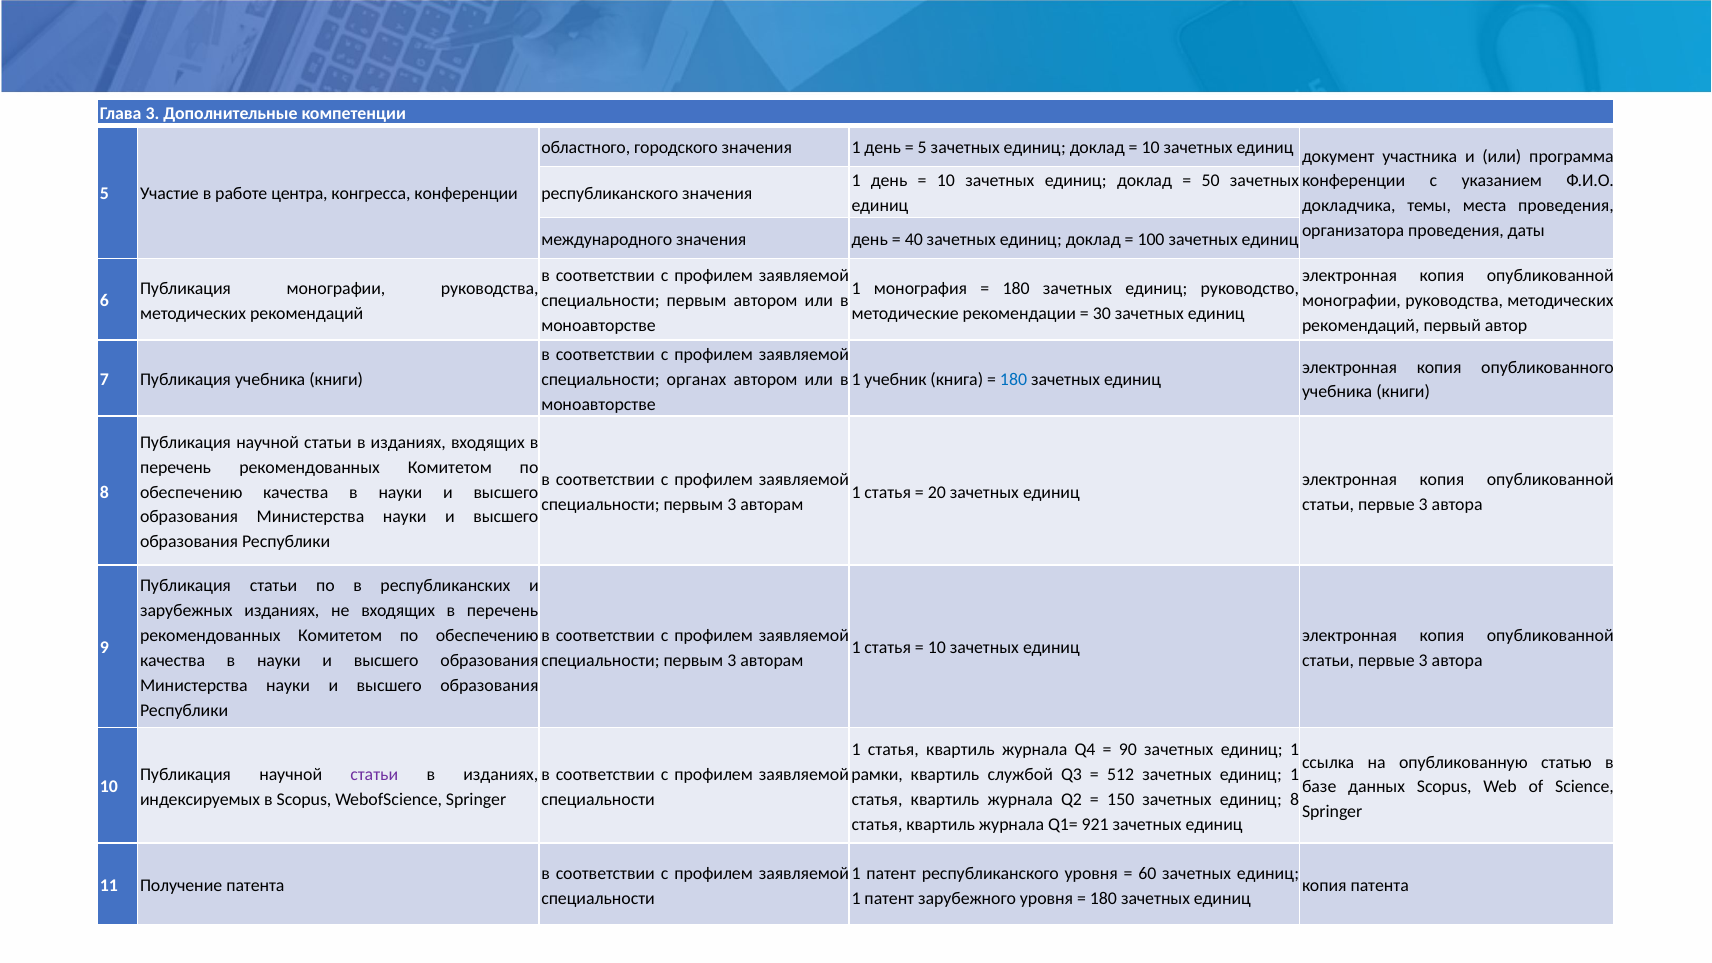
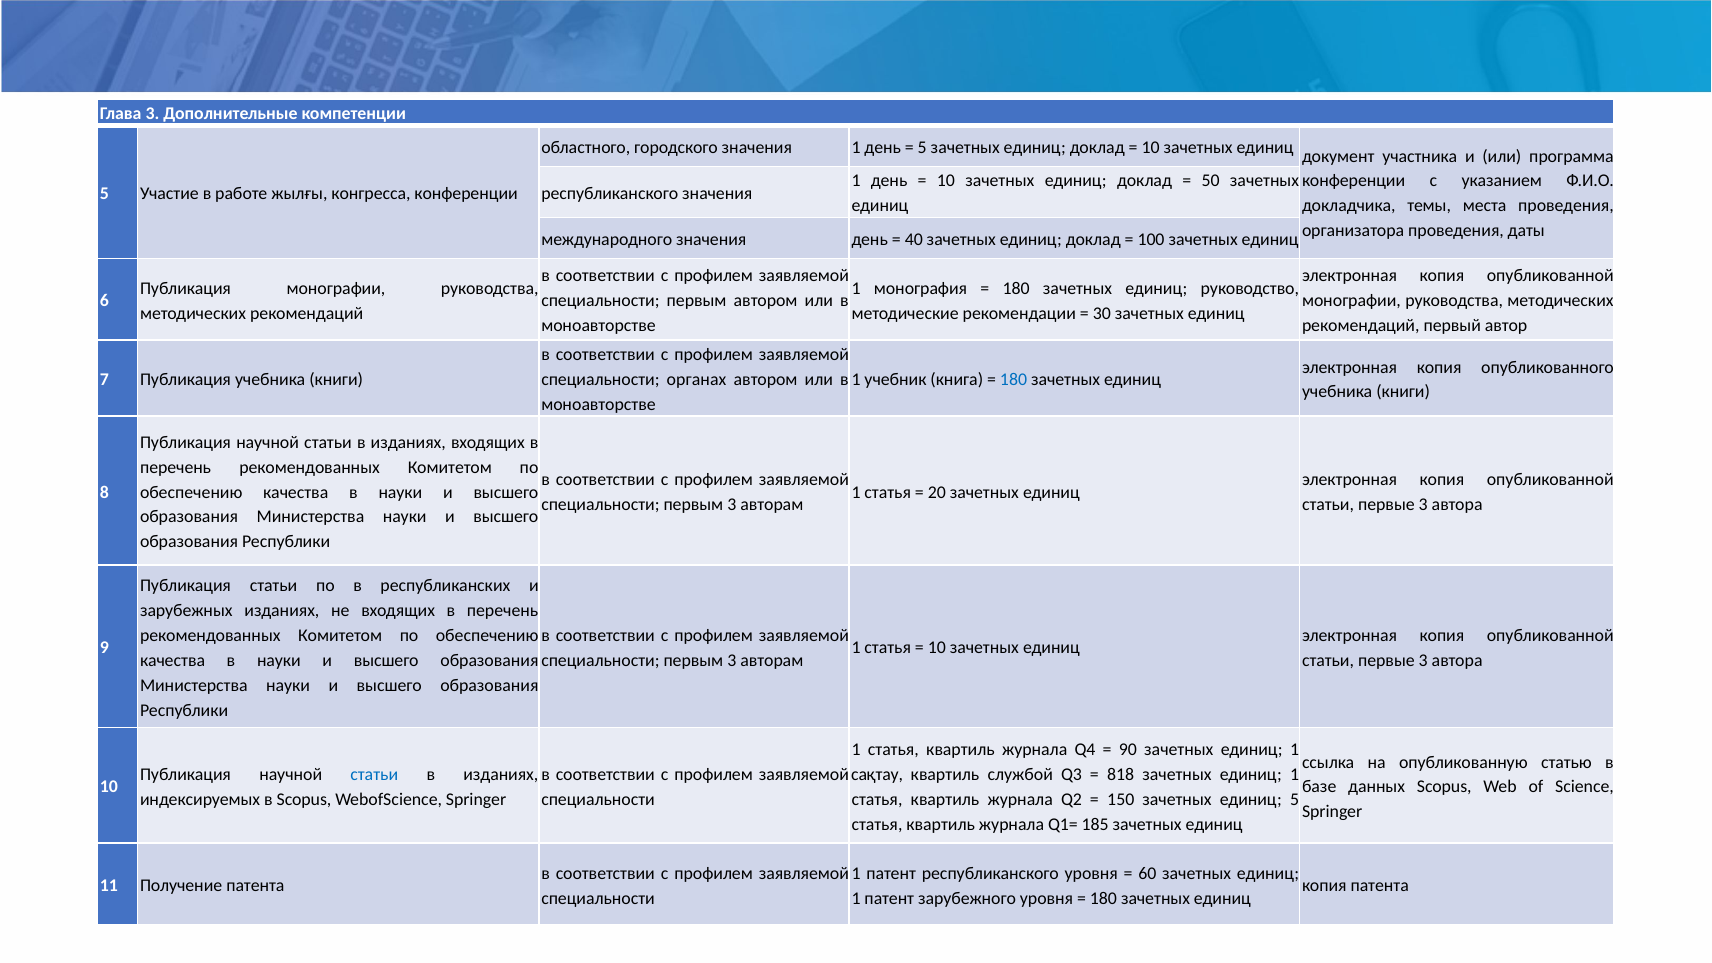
центра: центра -> жылғы (299, 194)
статьи colour: purple -> blue (374, 775)
рамки: рамки -> сақтау (877, 775)
512: 512 -> 818 (1121, 775)
единиц 8: 8 -> 5 (1295, 800)
921: 921 -> 185 (1095, 824)
